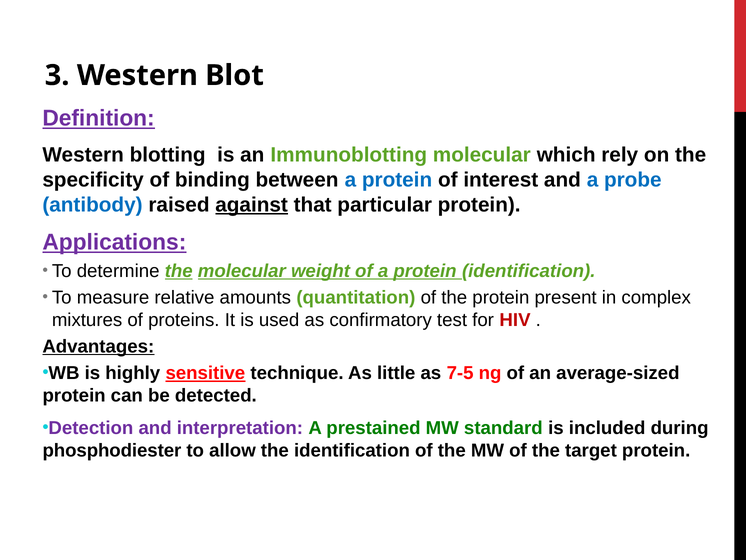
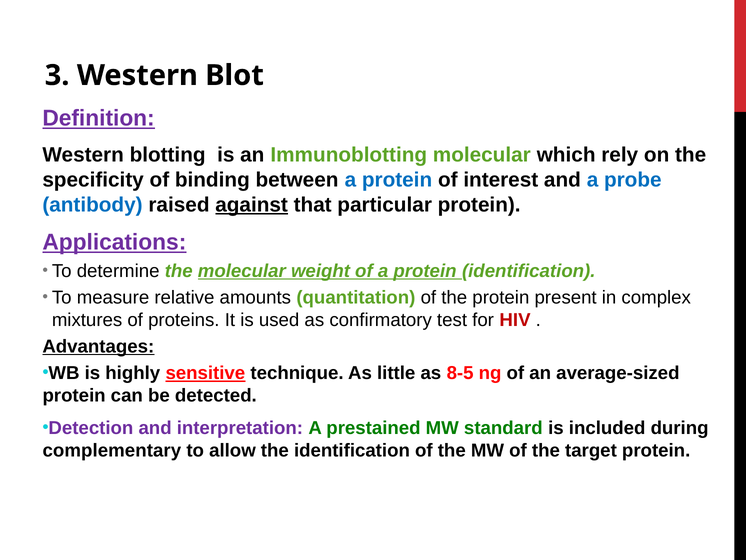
the underline: present -> none (179, 271)
7-5: 7-5 -> 8-5 (460, 373)
phosphodiester: phosphodiester -> complementary (112, 450)
